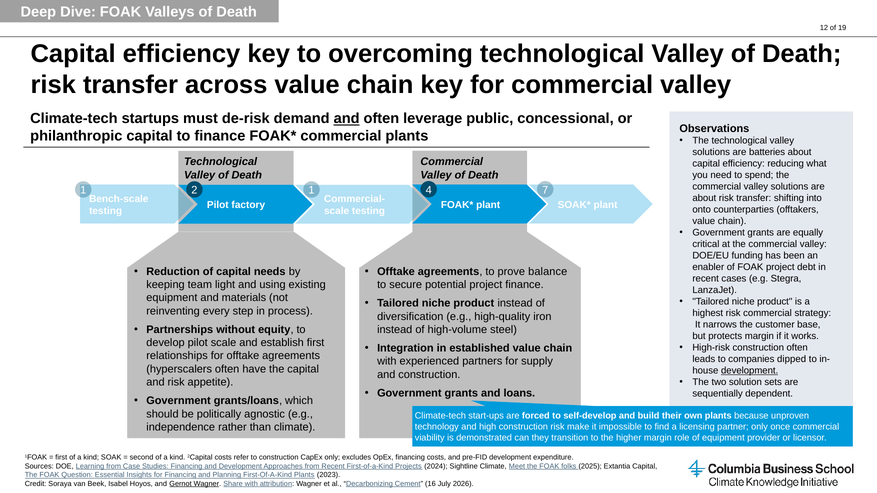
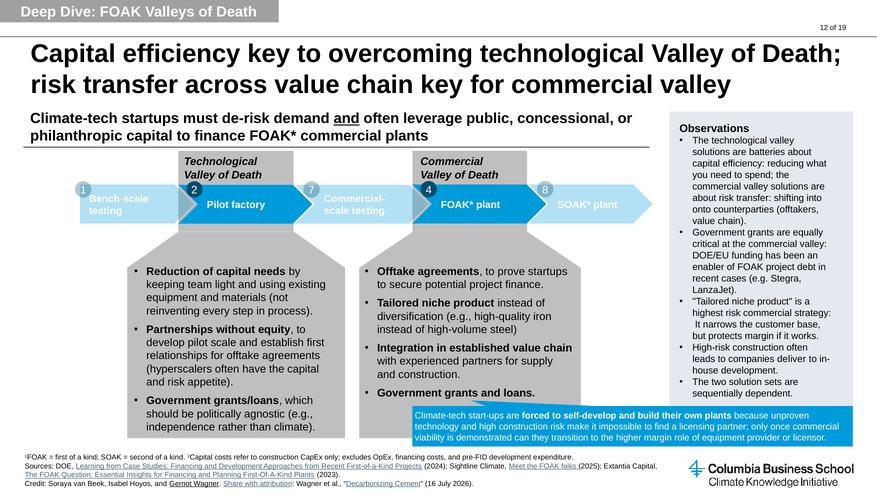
2 1: 1 -> 7 (312, 190)
7: 7 -> 8 (545, 190)
prove balance: balance -> startups (548, 272)
dipped: dipped -> deliver (792, 359)
development underline: present -> none (750, 371)
